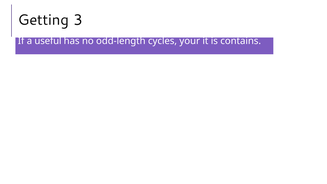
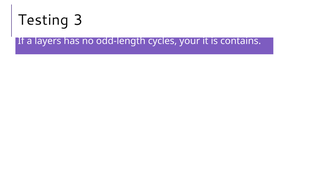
Getting: Getting -> Testing (43, 20)
useful: useful -> layers (48, 41)
